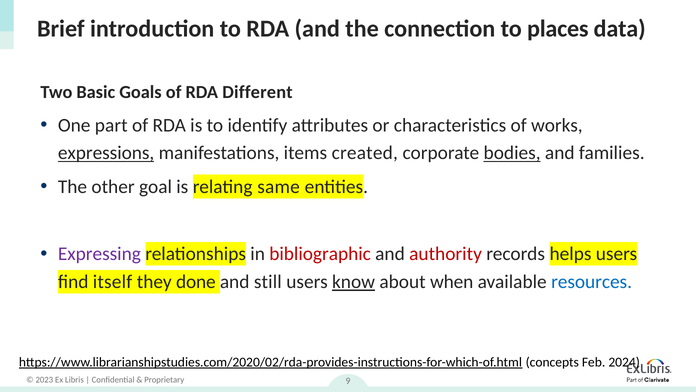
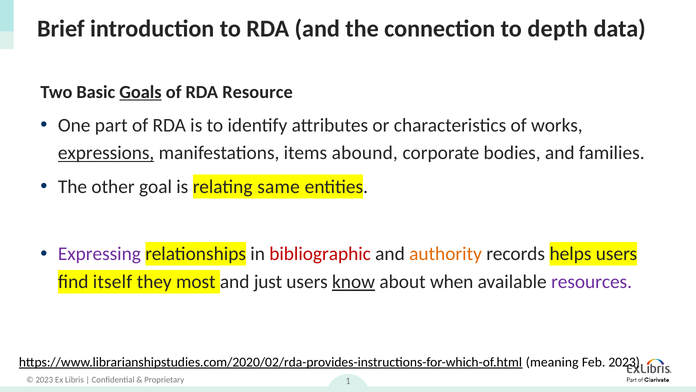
places: places -> depth (558, 29)
Goals underline: none -> present (140, 92)
Different: Different -> Resource (258, 92)
created: created -> abound (365, 153)
bodies underline: present -> none (512, 153)
authority colour: red -> orange (446, 254)
done: done -> most (196, 282)
still: still -> just (268, 282)
resources colour: blue -> purple (592, 282)
concepts: concepts -> meaning (552, 362)
Feb 2024: 2024 -> 2023 (624, 362)
9: 9 -> 1 (348, 381)
